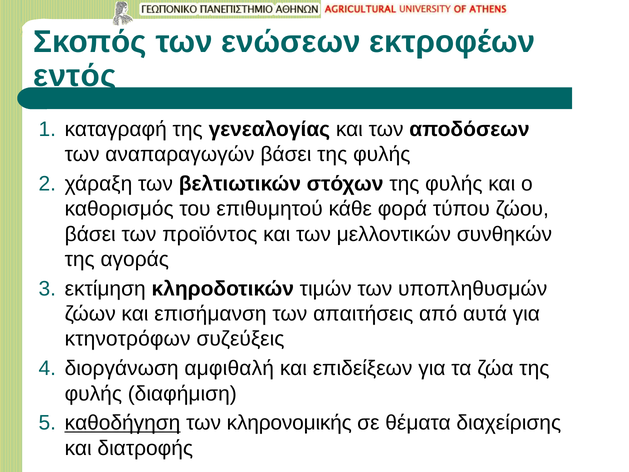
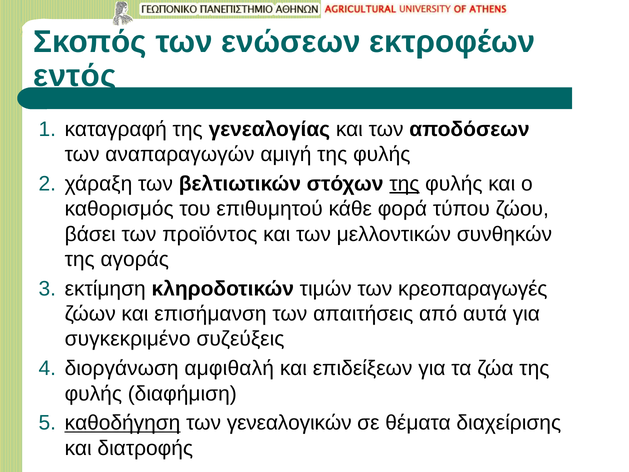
αναπαραγωγών βάσει: βάσει -> αμιγή (286, 154)
της underline: none -> present (404, 184)
υποπληθυσμών: υποπληθυσμών -> κρεοπαραγωγές (473, 289)
κτηνοτρόφων: κτηνοτρόφων -> συγκεκριμένο (128, 339)
κληρονομικής: κληρονομικής -> γενεαλογικών (289, 423)
